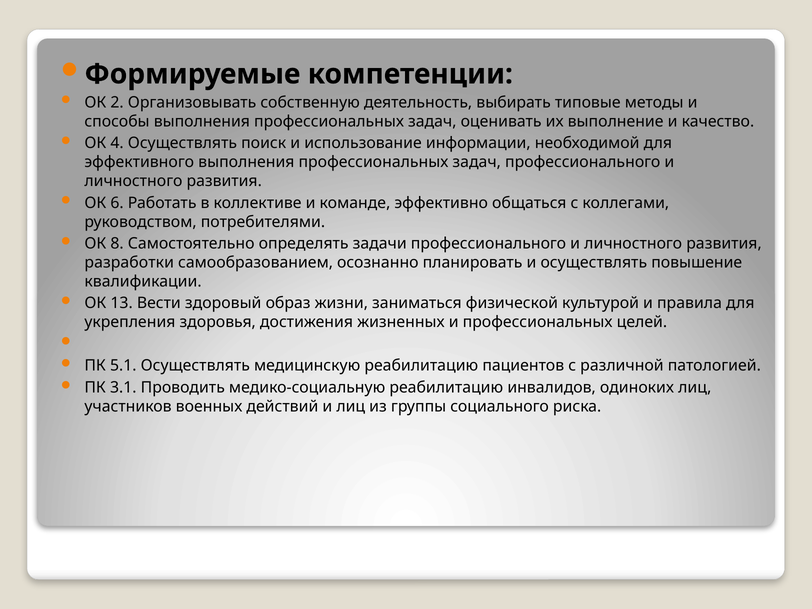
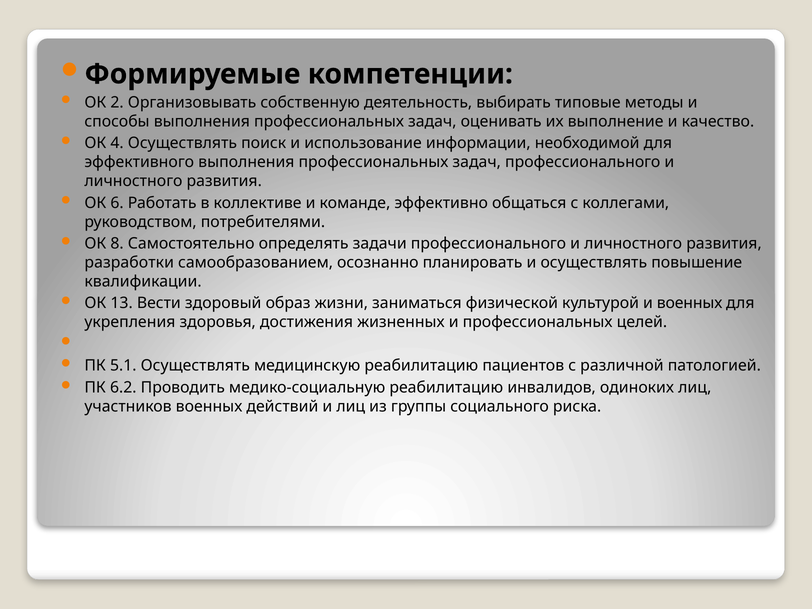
и правила: правила -> военных (690, 303)
3.1: 3.1 -> 6.2 (123, 388)
